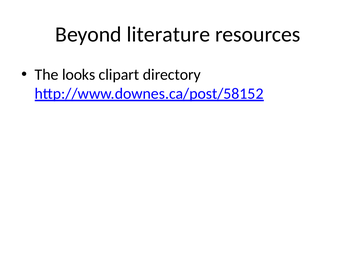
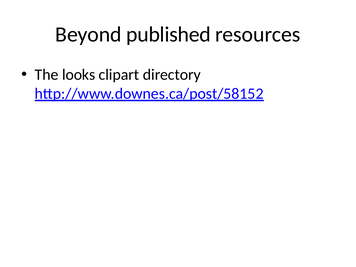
literature: literature -> published (168, 34)
